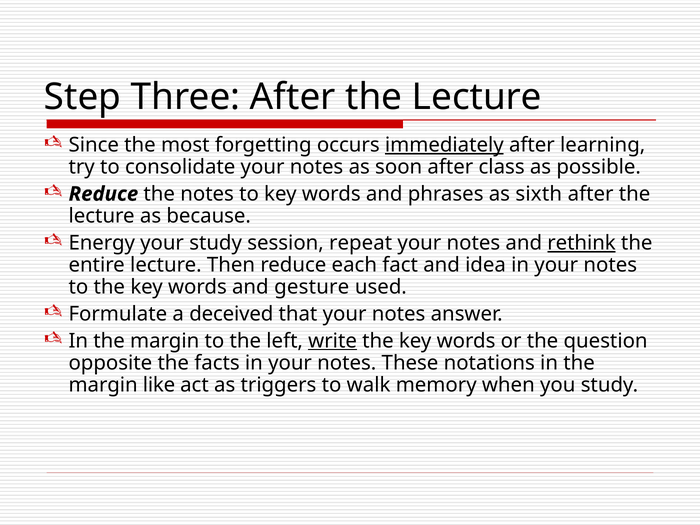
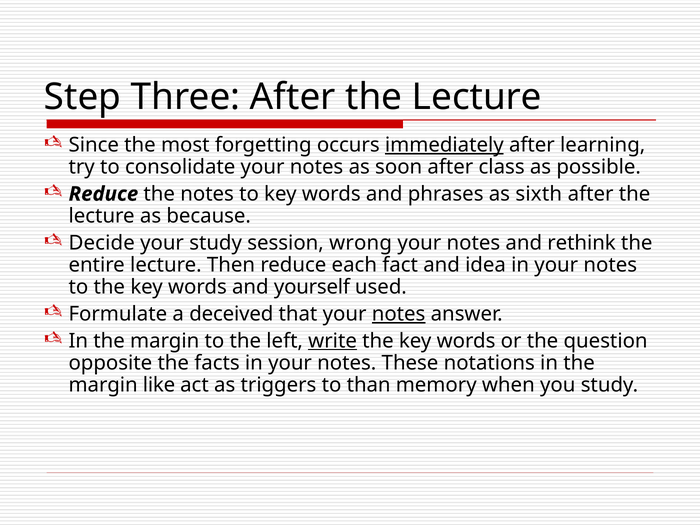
Energy: Energy -> Decide (102, 243)
repeat: repeat -> wrong (361, 243)
rethink underline: present -> none (582, 243)
gesture: gesture -> yourself (312, 287)
notes underline: none -> present (399, 314)
walk: walk -> than (369, 385)
